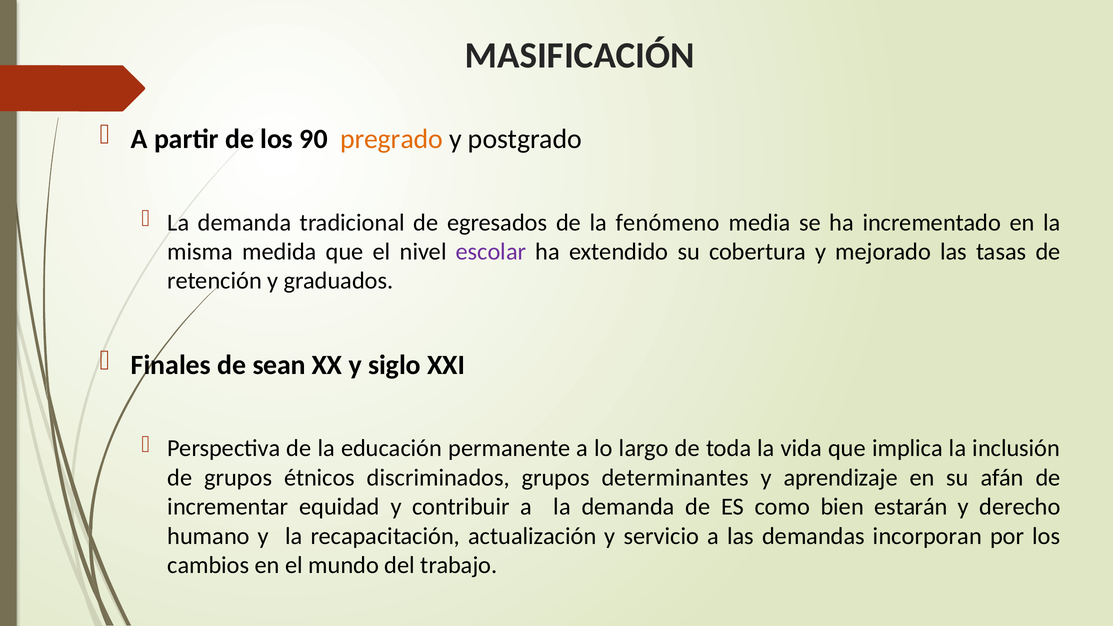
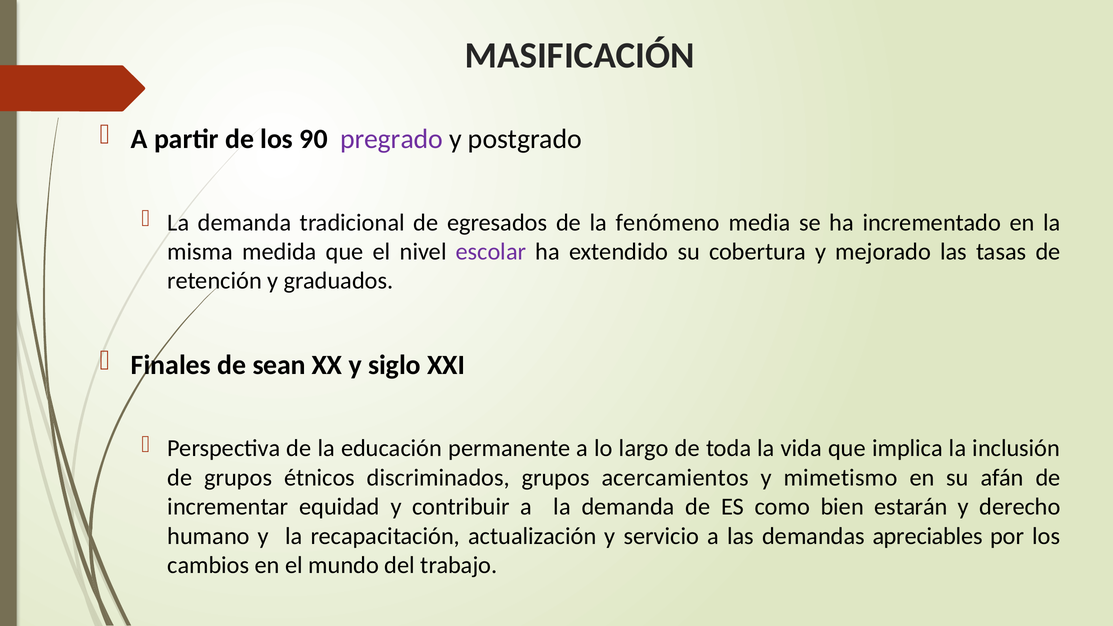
pregrado colour: orange -> purple (392, 139)
determinantes: determinantes -> acercamientos (675, 478)
aprendizaje: aprendizaje -> mimetismo (841, 478)
incorporan: incorporan -> apreciables (928, 536)
